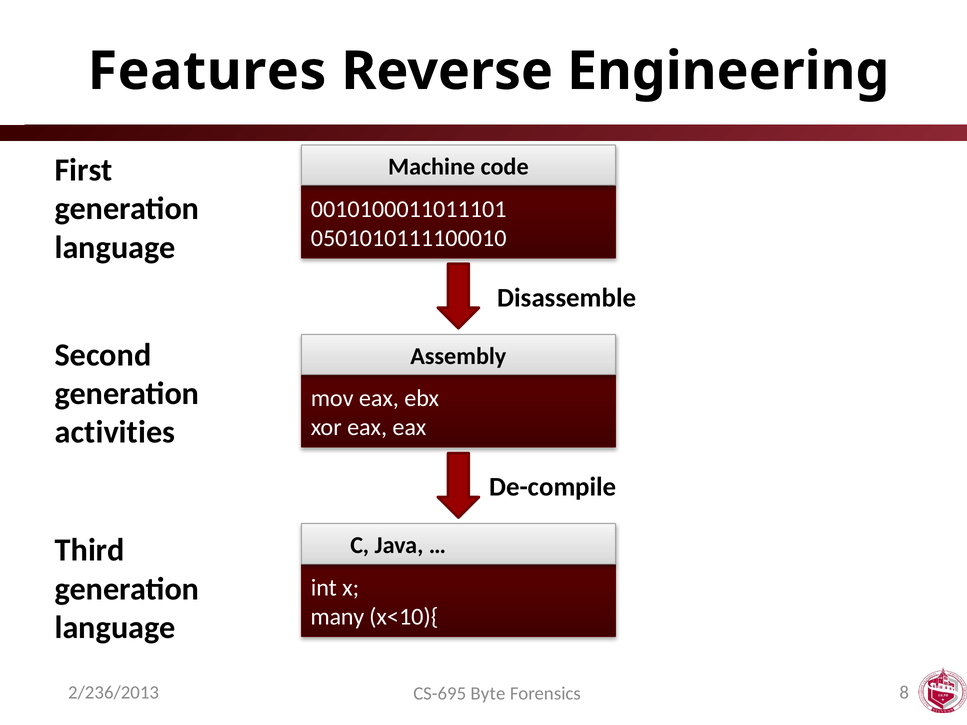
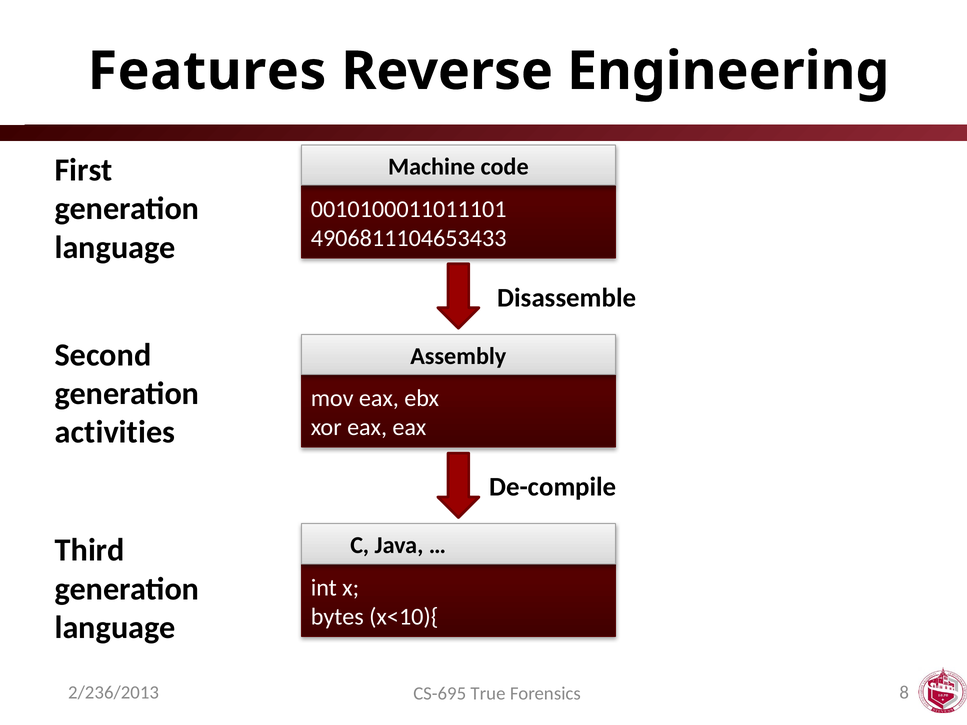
0501010111100010: 0501010111100010 -> 4906811104653433 (409, 238)
many: many -> bytes (337, 617)
Byte: Byte -> True (488, 694)
